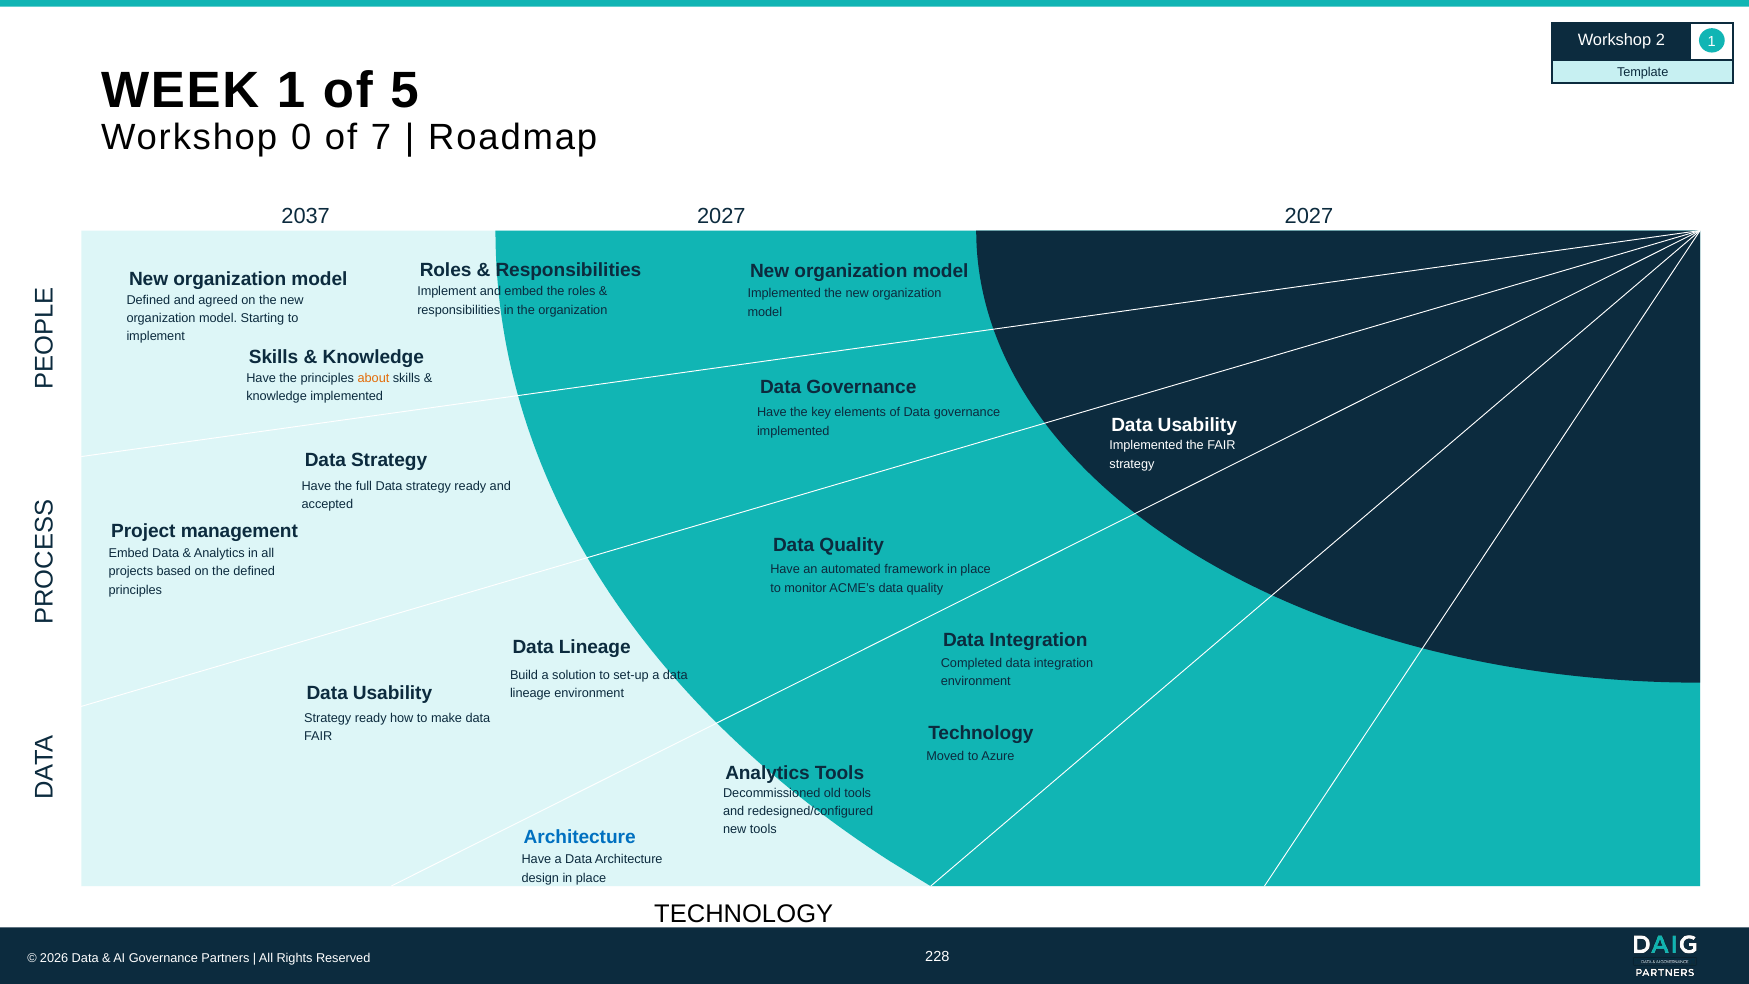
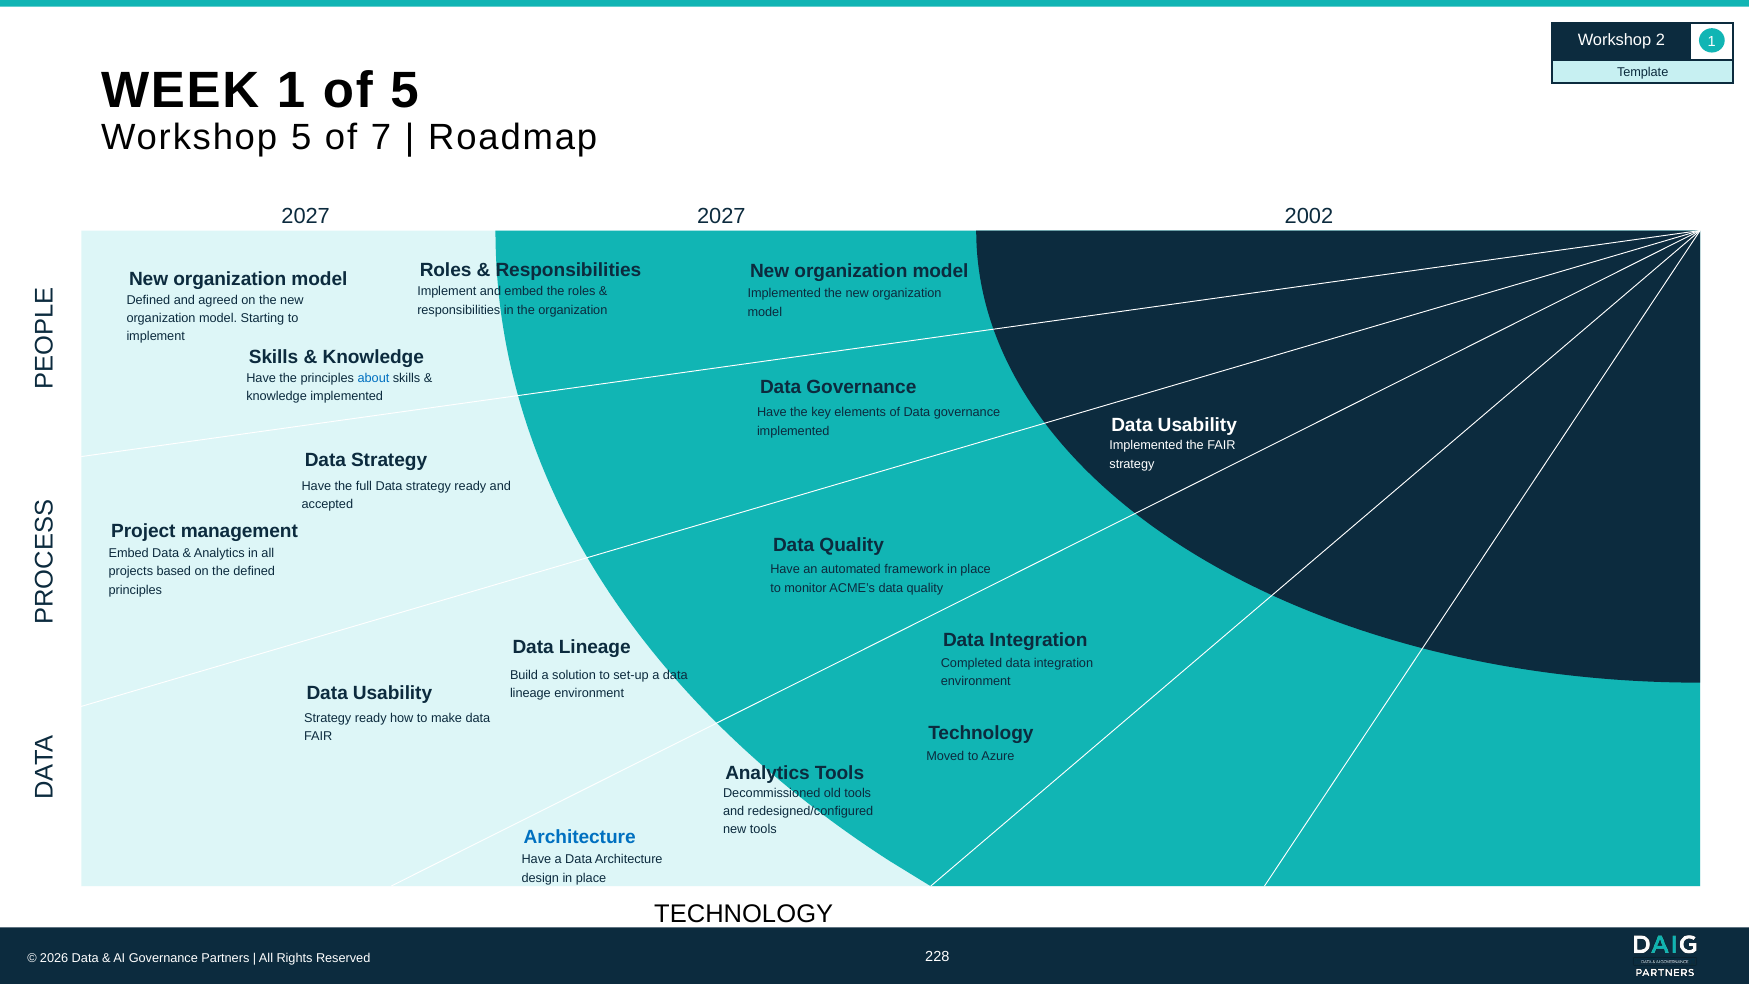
Workshop 0: 0 -> 5 (301, 138)
2037: 2037 -> 2027 (306, 216)
2027 2027: 2027 -> 2002 (1309, 216)
about colour: orange -> blue (373, 378)
